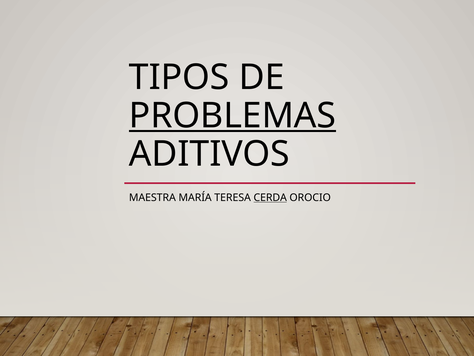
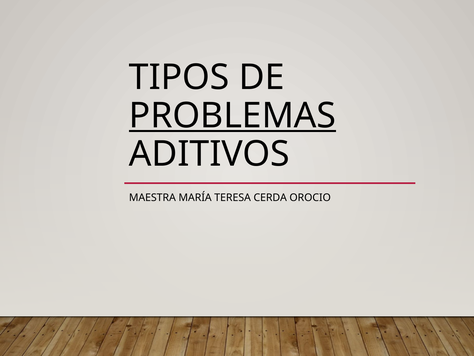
CERDA underline: present -> none (270, 197)
